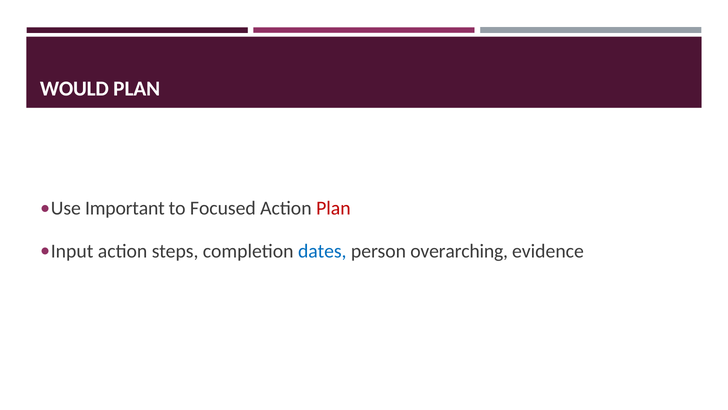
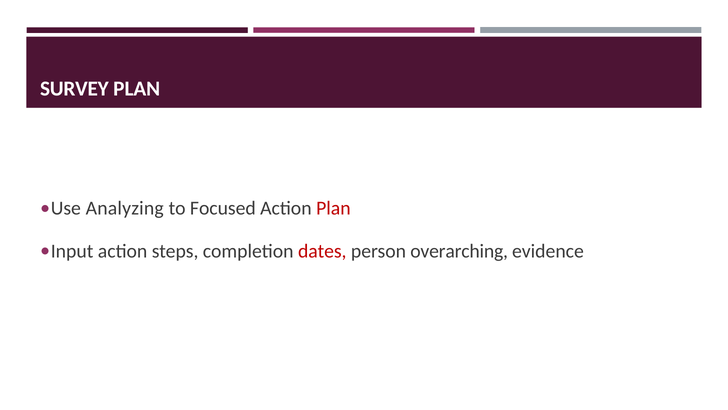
WOULD: WOULD -> SURVEY (74, 88)
Important: Important -> Analyzing (125, 208)
dates colour: blue -> red (322, 251)
